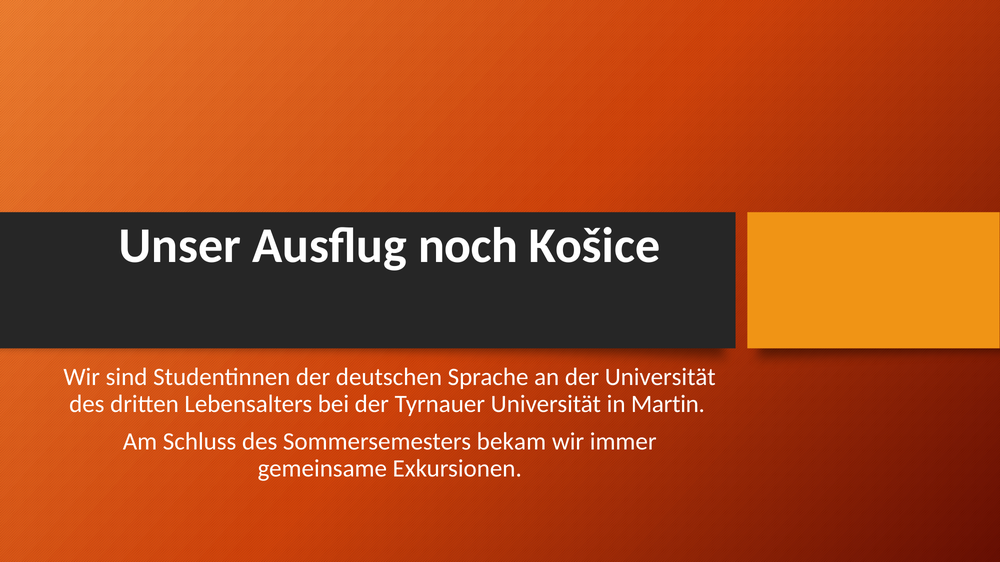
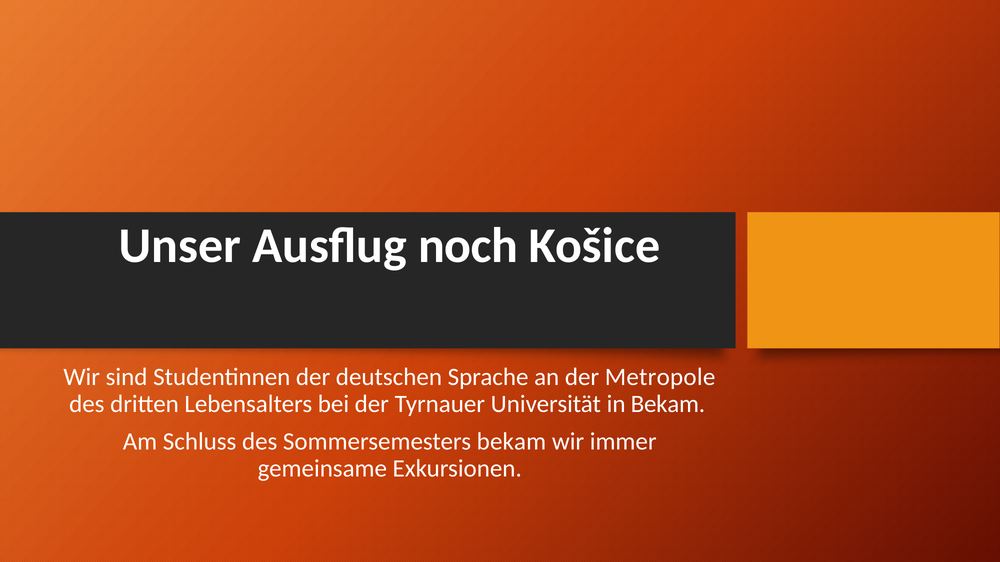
der Universität: Universität -> Metropole (660, 378)
in Martin: Martin -> Bekam (668, 405)
